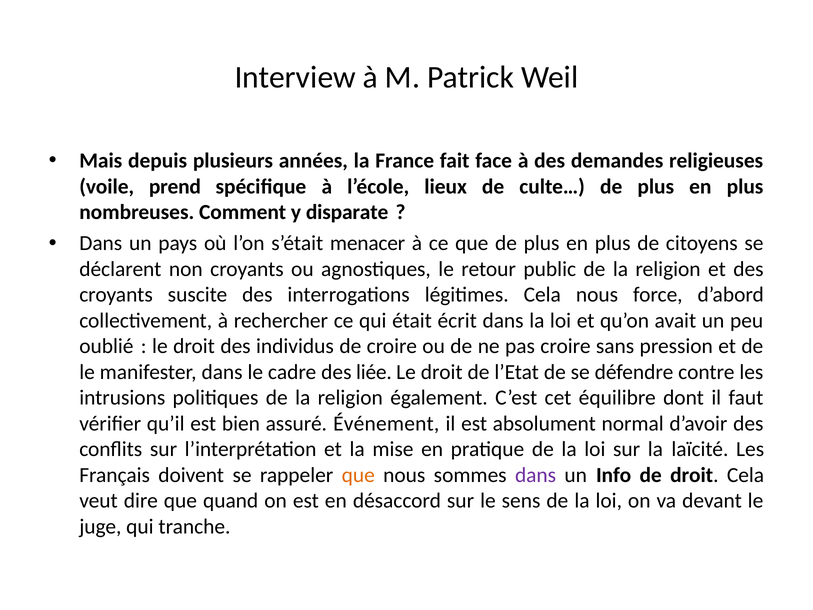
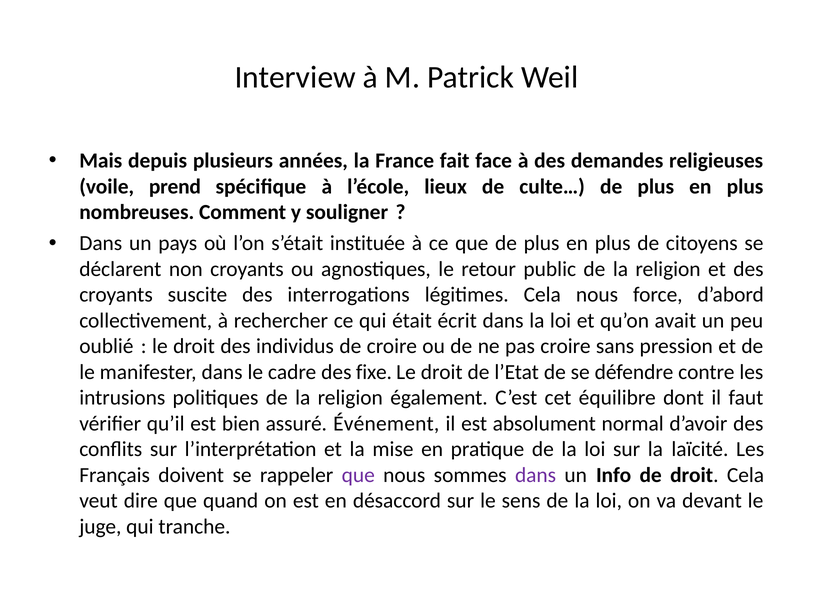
disparate: disparate -> souligner (347, 212)
menacer: menacer -> instituée (368, 243)
liée: liée -> fixe (374, 372)
que colour: orange -> purple (358, 475)
